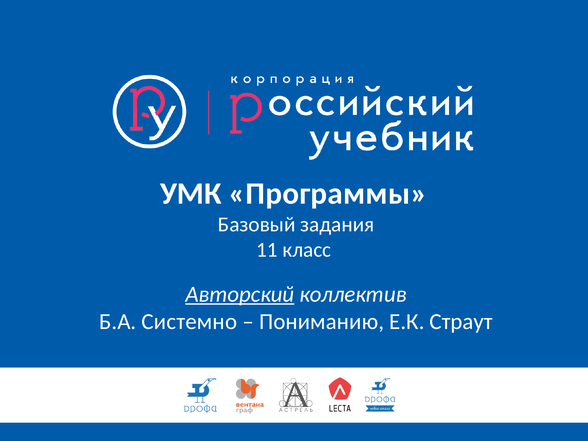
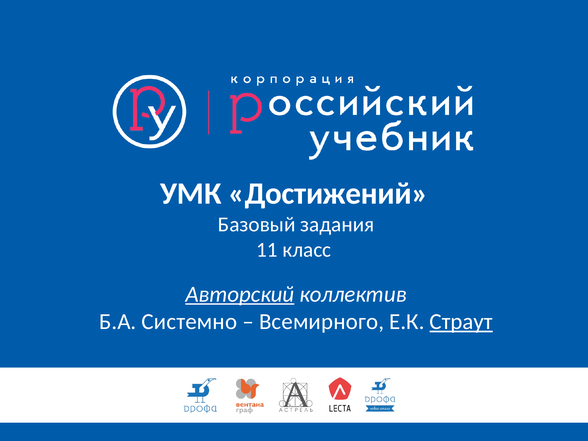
Программы: Программы -> Достижений (328, 194)
Пониманию: Пониманию -> Всемирного (322, 322)
Страут underline: none -> present (461, 322)
